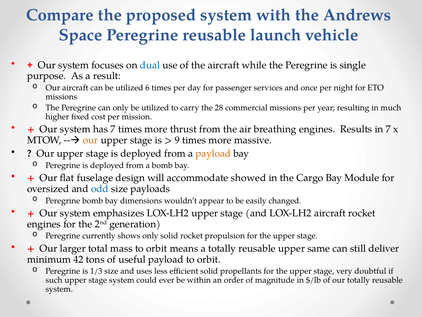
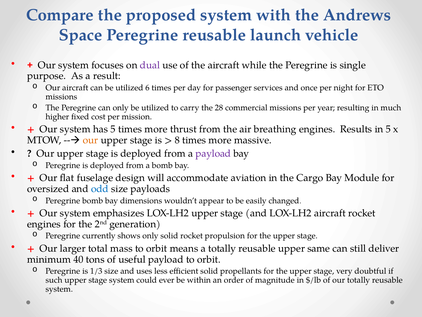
dual colour: blue -> purple (150, 65)
has 7: 7 -> 5 (113, 129)
in 7: 7 -> 5 (388, 129)
9: 9 -> 8 (177, 140)
payload colour: orange -> purple (213, 153)
showed: showed -> aviation (249, 178)
42: 42 -> 40 (79, 259)
